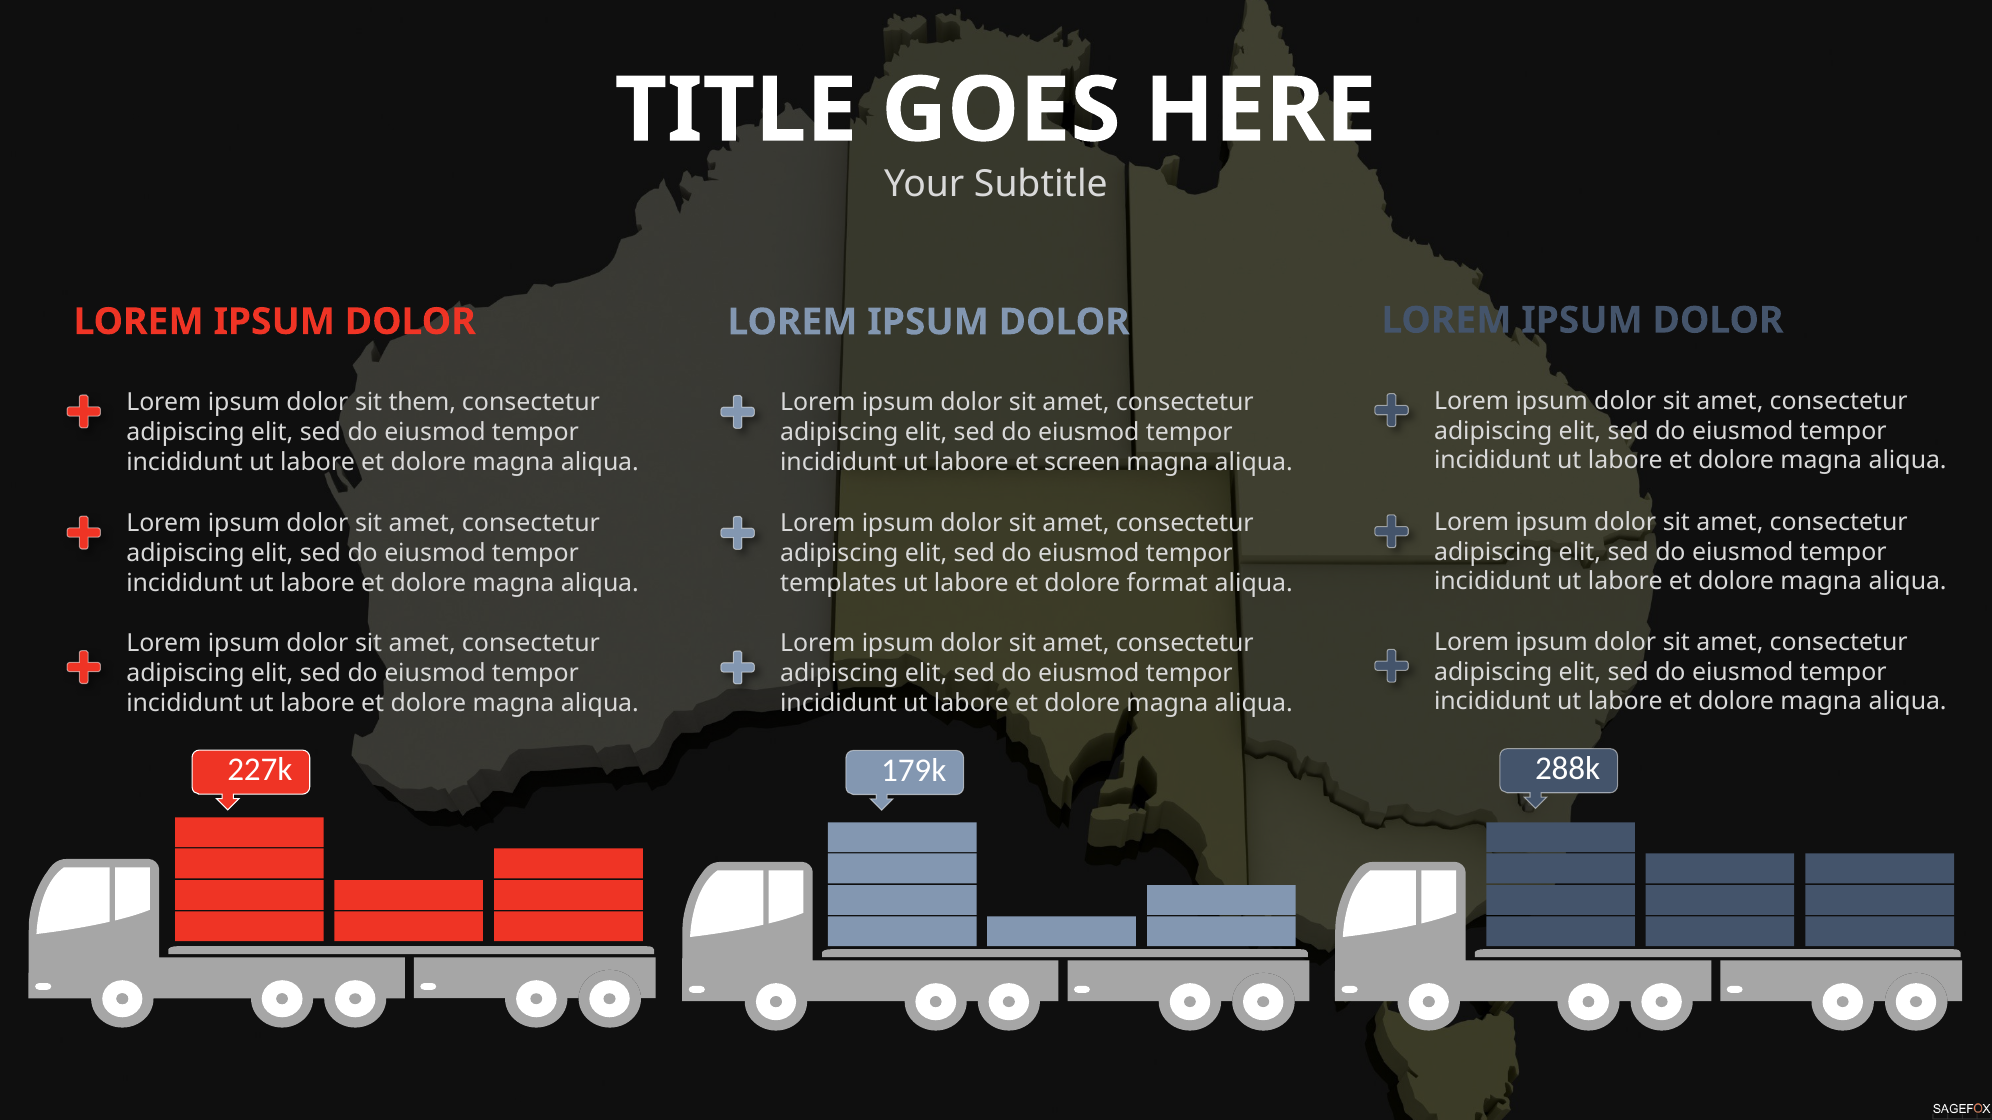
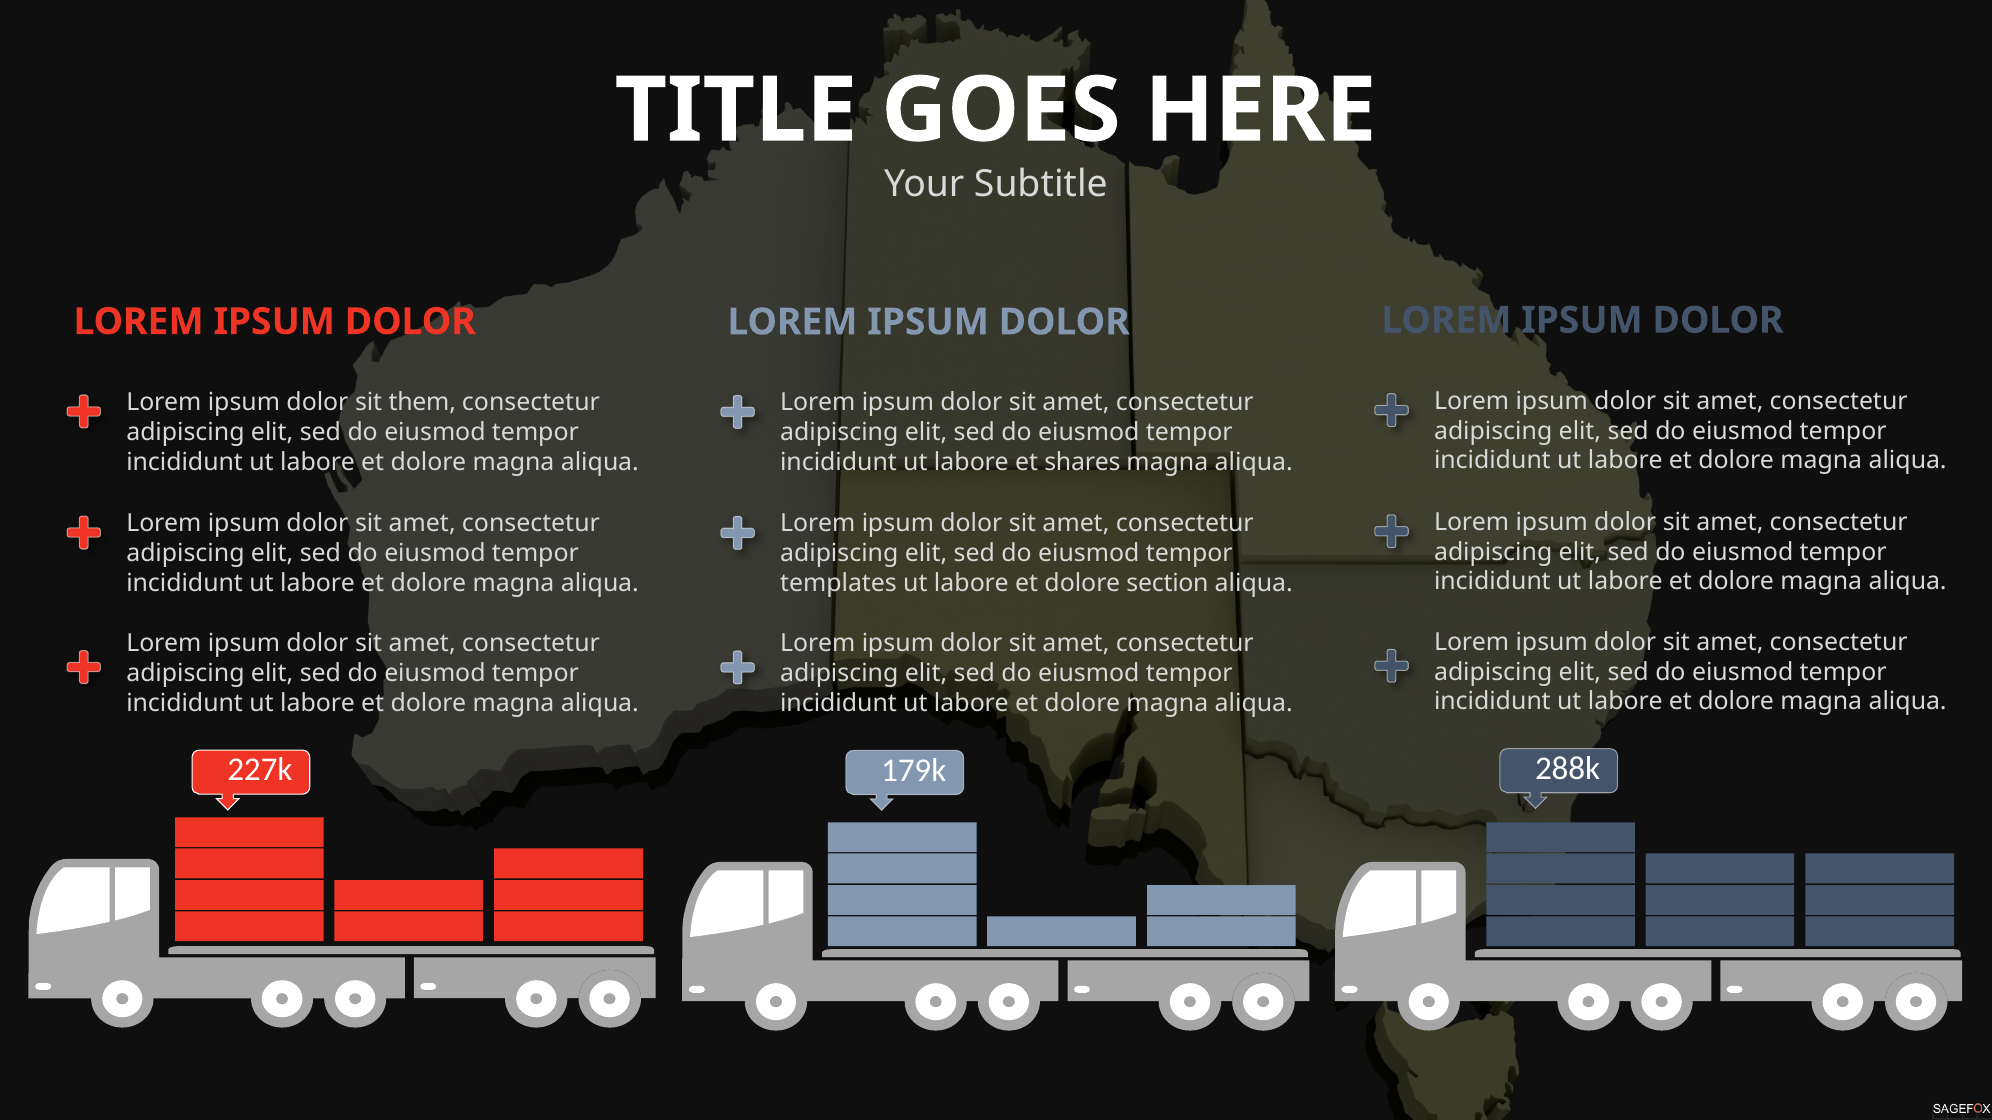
screen: screen -> shares (1082, 463)
format: format -> section (1167, 584)
